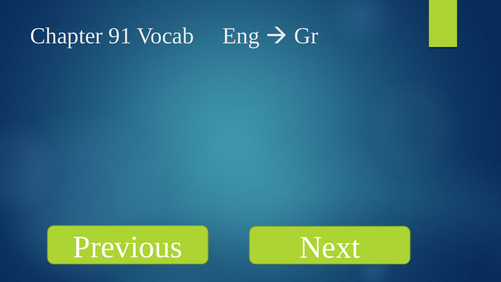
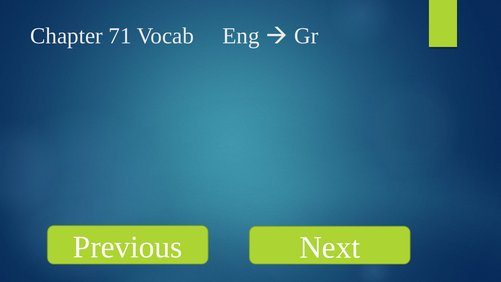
91: 91 -> 71 (120, 36)
